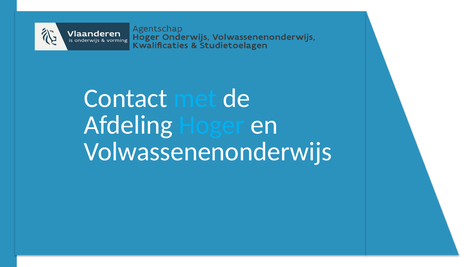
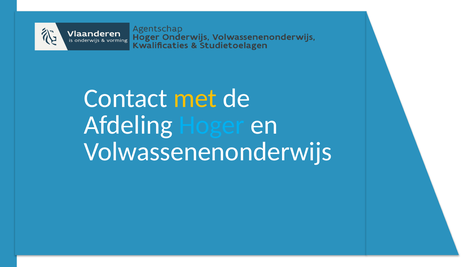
met colour: light blue -> yellow (195, 98)
